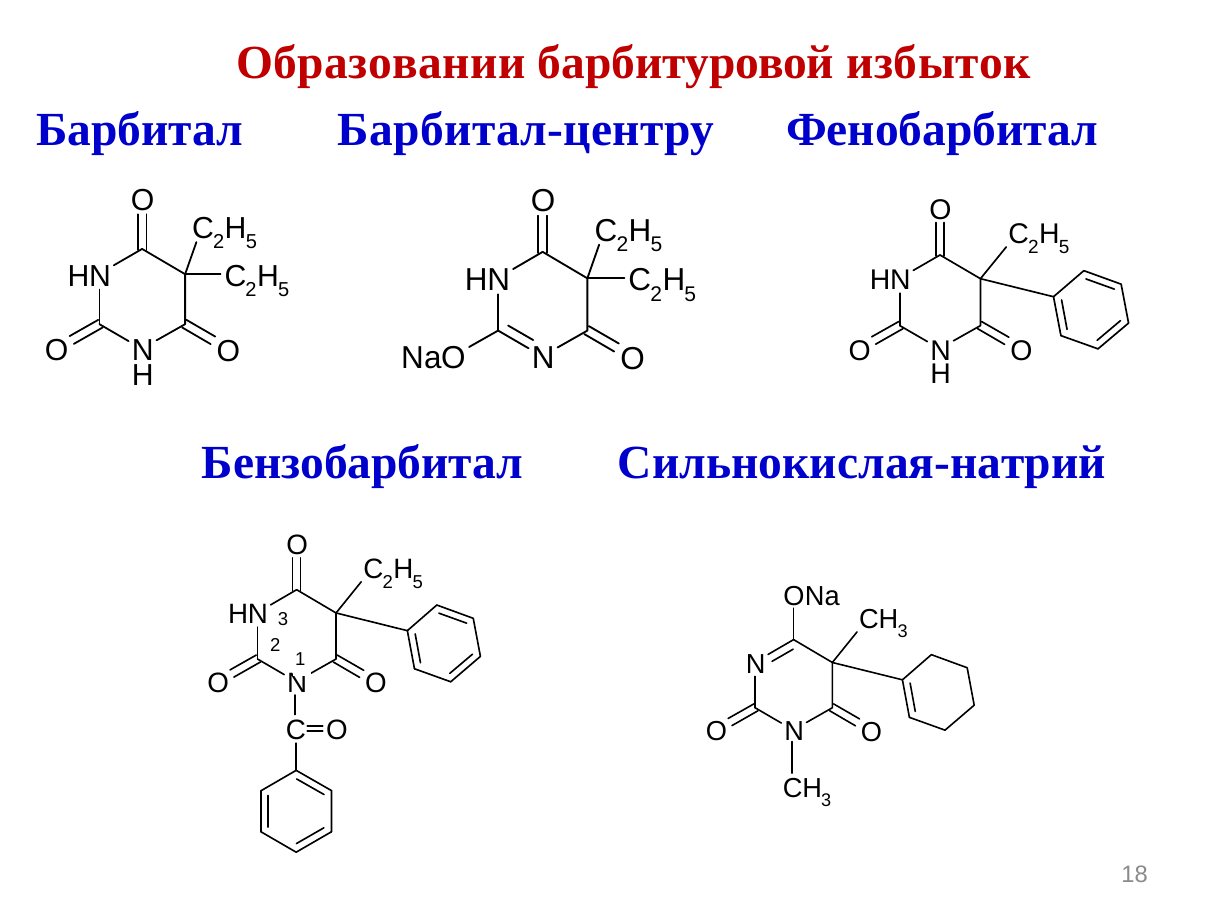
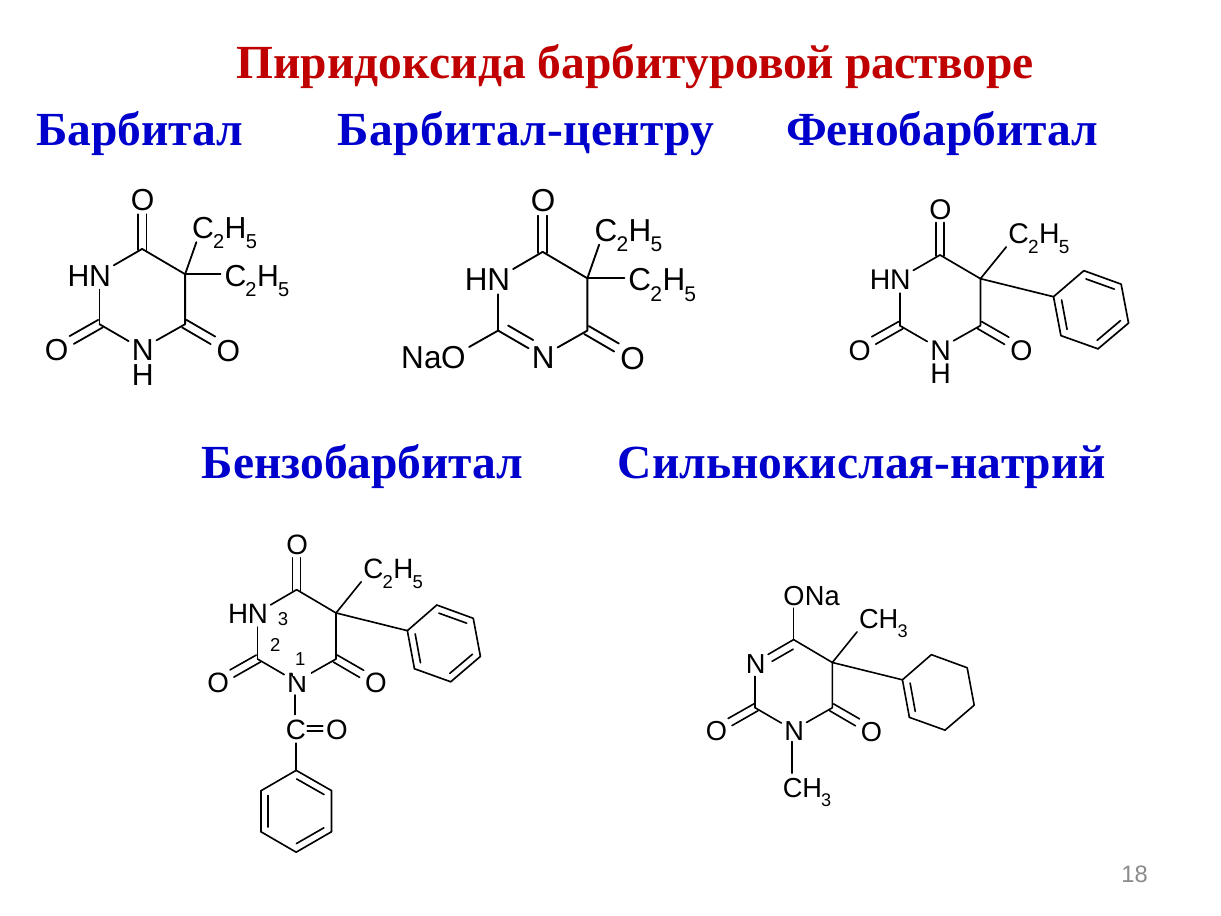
Образовании: Образовании -> Пиридоксида (381, 63)
избыток: избыток -> растворе (939, 63)
